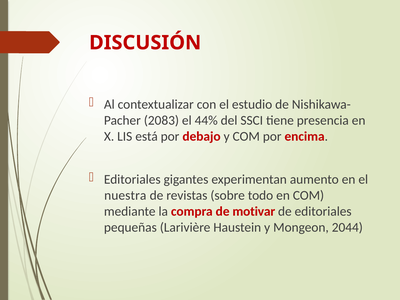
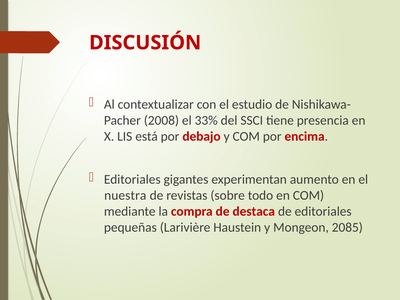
2083: 2083 -> 2008 (161, 120)
44%: 44% -> 33% (206, 120)
motivar: motivar -> destaca (254, 211)
2044: 2044 -> 2085 (347, 227)
